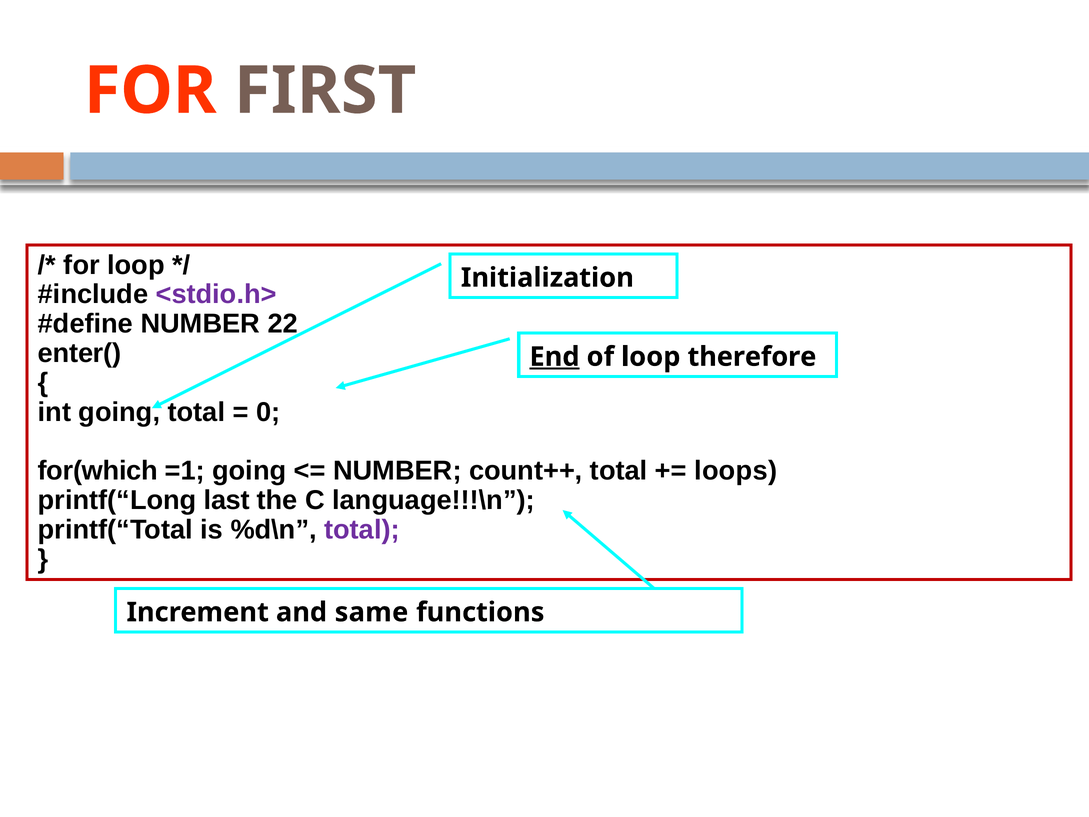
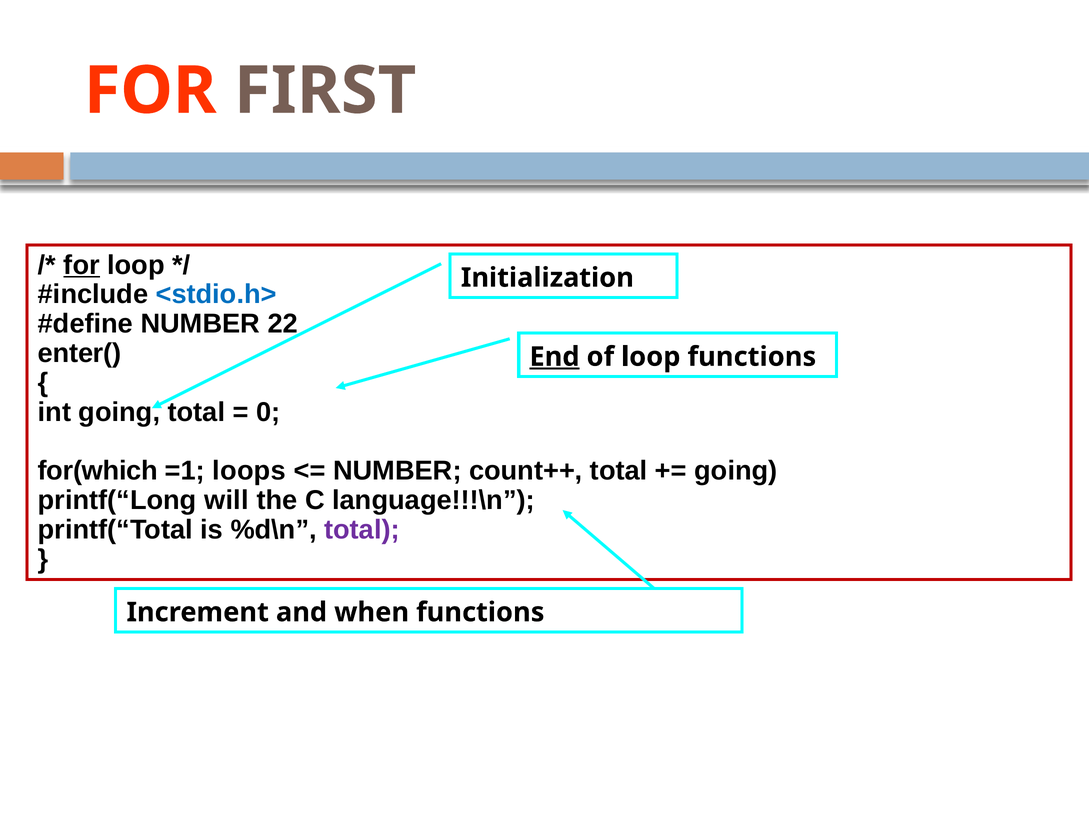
for underline: none -> present (82, 265)
<stdio.h> colour: purple -> blue (216, 294)
loop therefore: therefore -> functions (752, 357)
=1 going: going -> loops (249, 471)
loops: loops -> going (736, 471)
last: last -> will (227, 500)
same: same -> when (372, 612)
